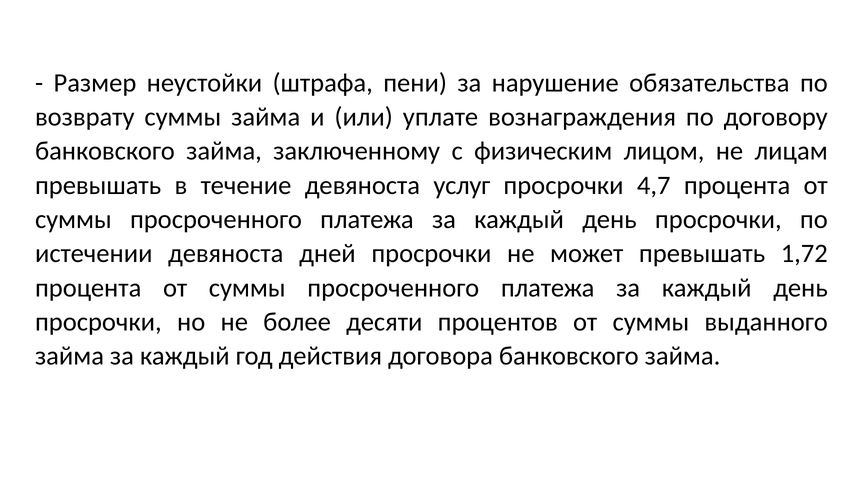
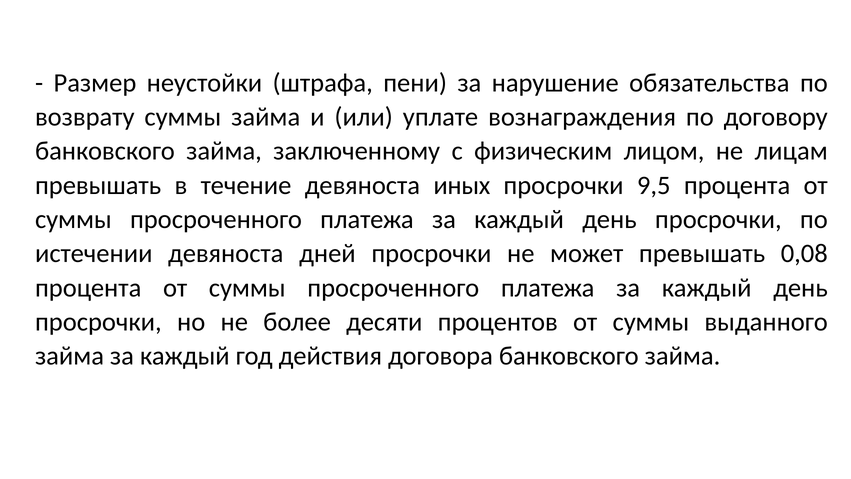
услуг: услуг -> иных (462, 185)
4,7: 4,7 -> 9,5 (654, 185)
1,72: 1,72 -> 0,08 (804, 253)
